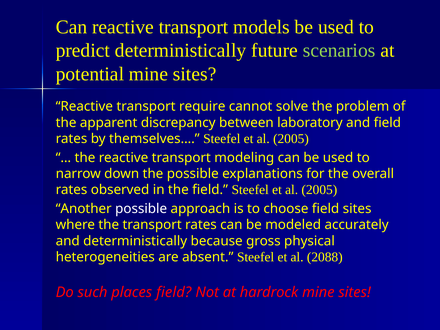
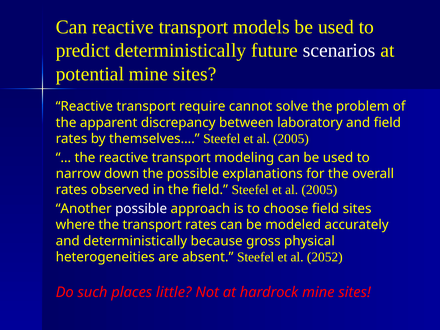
scenarios colour: light green -> white (339, 50)
2088: 2088 -> 2052 (325, 257)
places field: field -> little (174, 292)
